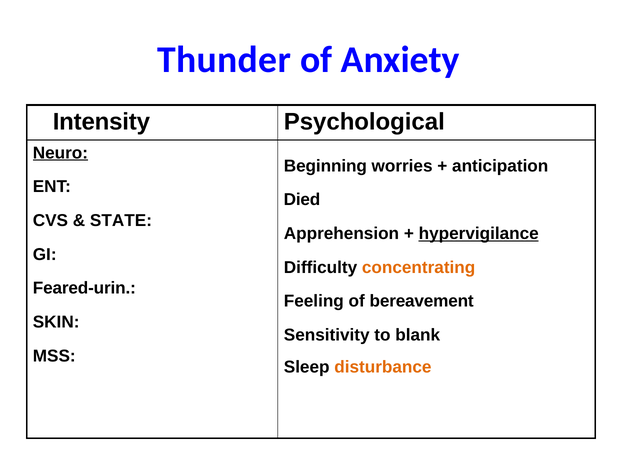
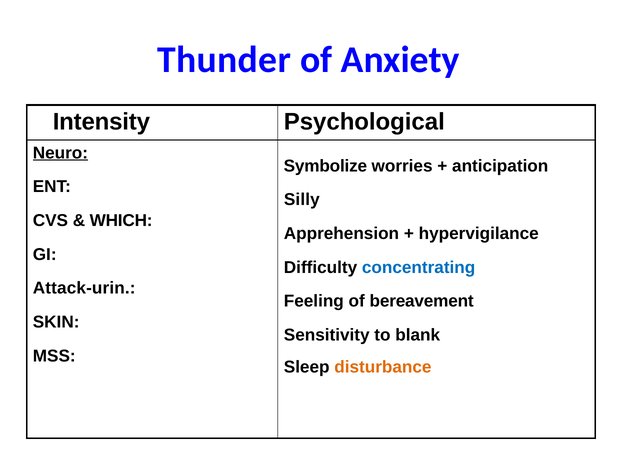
Beginning: Beginning -> Symbolize (325, 166)
Died: Died -> Silly (302, 200)
STATE: STATE -> WHICH (121, 220)
hypervigilance underline: present -> none (479, 233)
concentrating colour: orange -> blue (419, 267)
Feared-urin: Feared-urin -> Attack-urin (84, 288)
